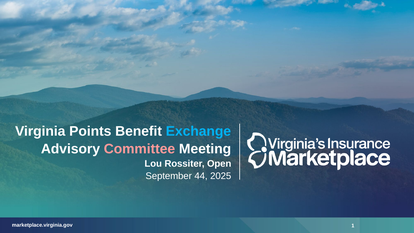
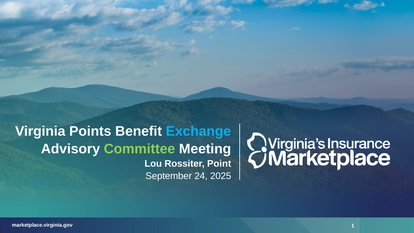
Committee colour: pink -> light green (139, 149)
Open: Open -> Point (219, 164)
44: 44 -> 24 (201, 176)
